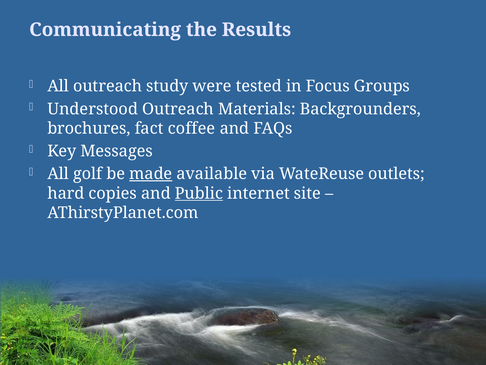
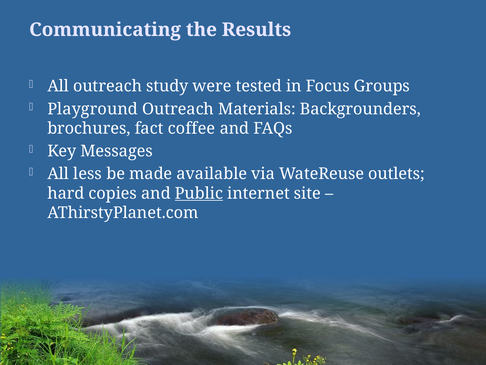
Understood: Understood -> Playground (93, 109)
golf: golf -> less (88, 174)
made underline: present -> none (151, 174)
